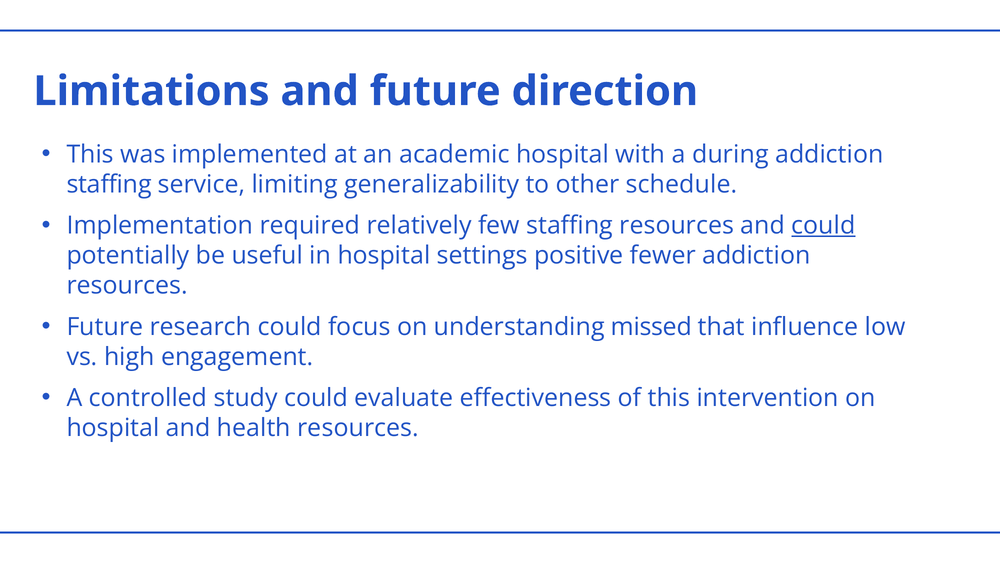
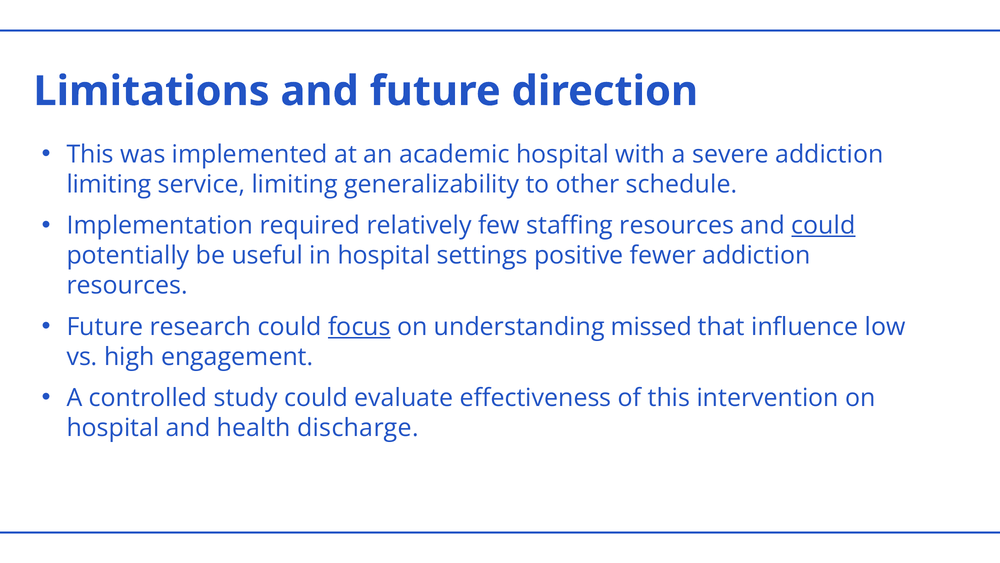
during: during -> severe (730, 154)
staffing: staffing -> limiting (109, 184)
focus underline: none -> present (359, 327)
health resources: resources -> discharge (358, 428)
